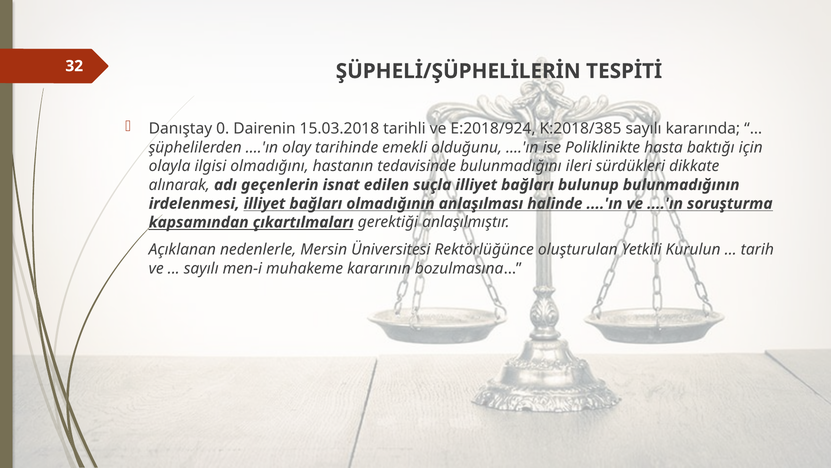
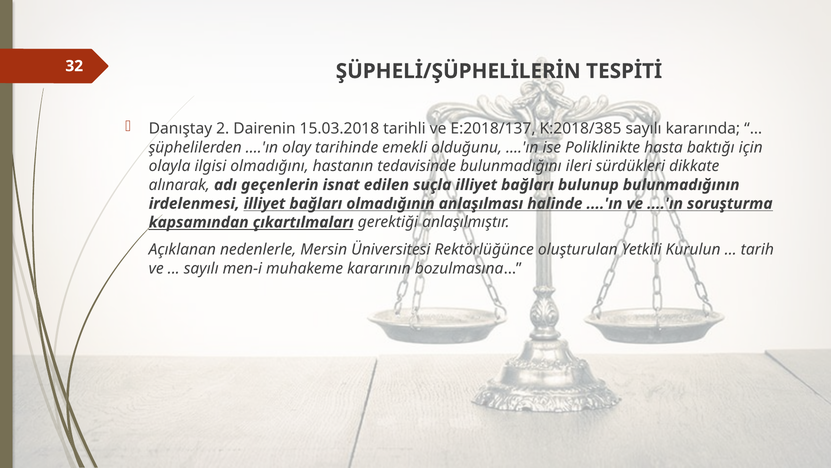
0: 0 -> 2 (223, 129)
E:2018/924: E:2018/924 -> E:2018/137 (493, 129)
